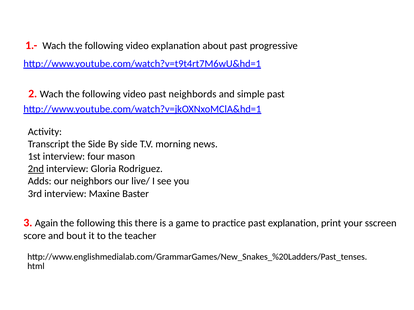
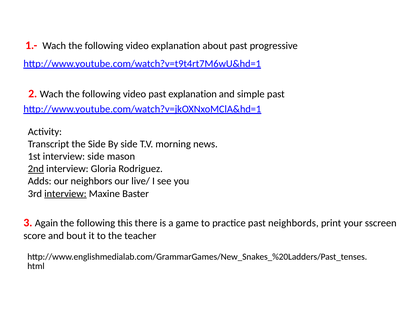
past neighbords: neighbords -> explanation (193, 94)
interview four: four -> side (96, 157)
interview underline: none -> present (65, 194)
past explanation: explanation -> neighbords (293, 224)
